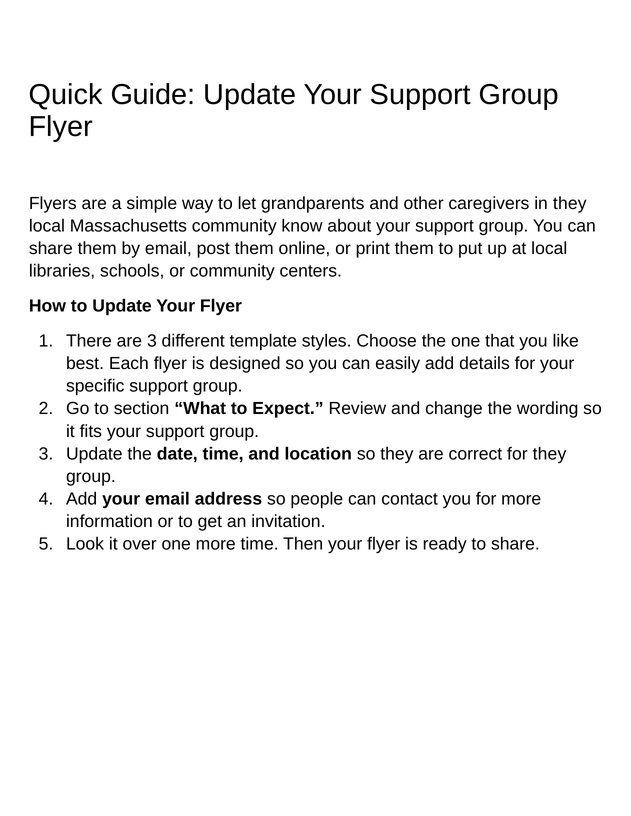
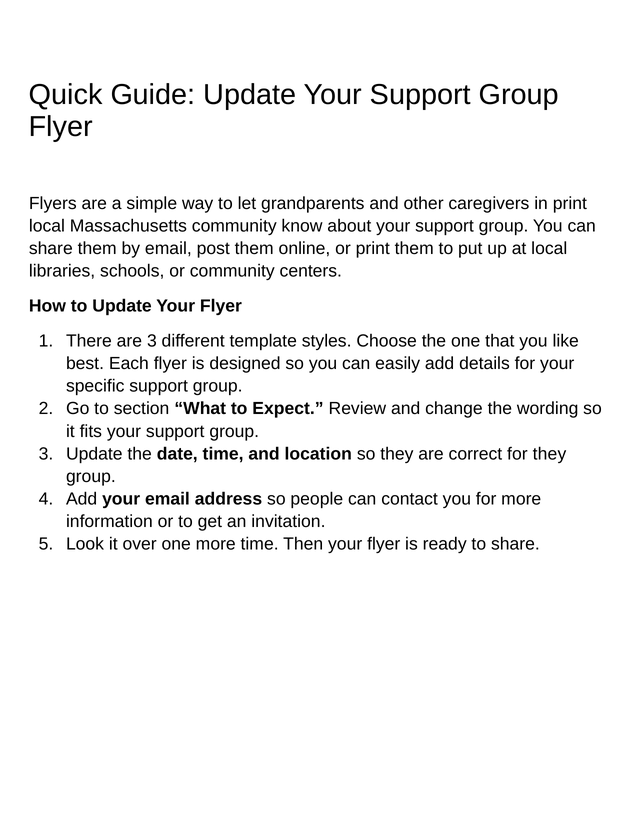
in they: they -> print (570, 203)
